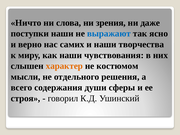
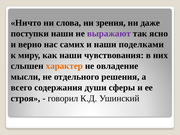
выражают colour: blue -> purple (109, 34)
творчества: творчества -> поделками (141, 44)
костюмом: костюмом -> овладение (117, 66)
